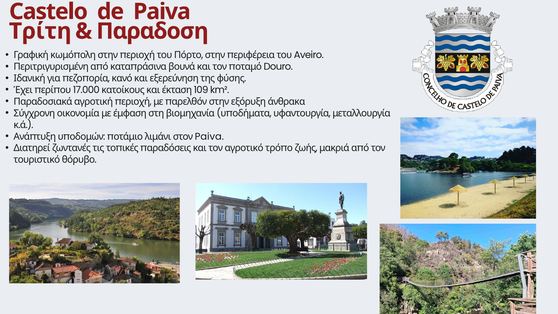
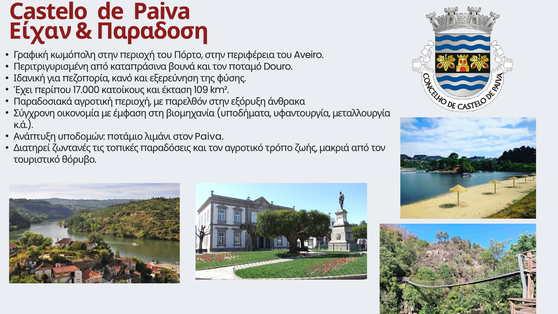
Τρίτη: Τρίτη -> Είχαν (40, 31)
